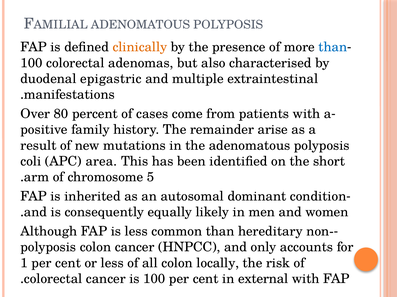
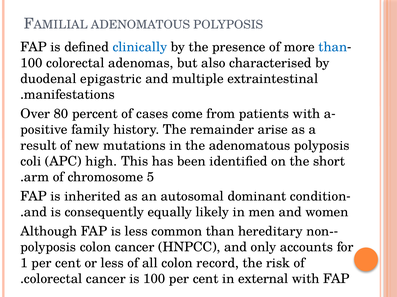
clinically colour: orange -> blue (140, 47)
area: area -> high (101, 162)
locally: locally -> record (218, 264)
